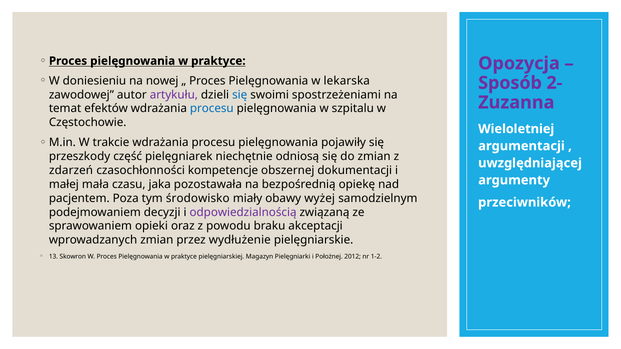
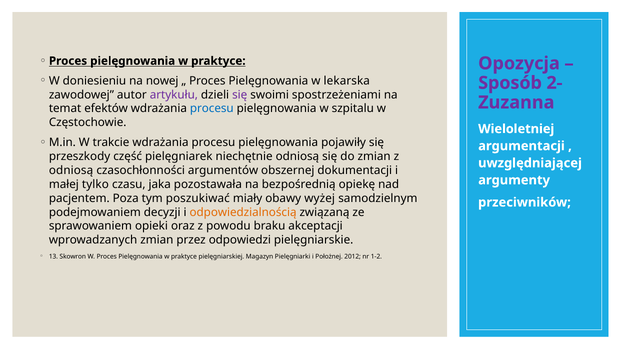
się colour: blue -> purple (240, 95)
zdarzeń: zdarzeń -> odniosą (71, 170)
kompetencje: kompetencje -> argumentów (223, 170)
mała: mała -> tylko (95, 184)
środowisko: środowisko -> poszukiwać (198, 198)
odpowiedzialnością colour: purple -> orange (243, 212)
wydłużenie: wydłużenie -> odpowiedzi (240, 240)
